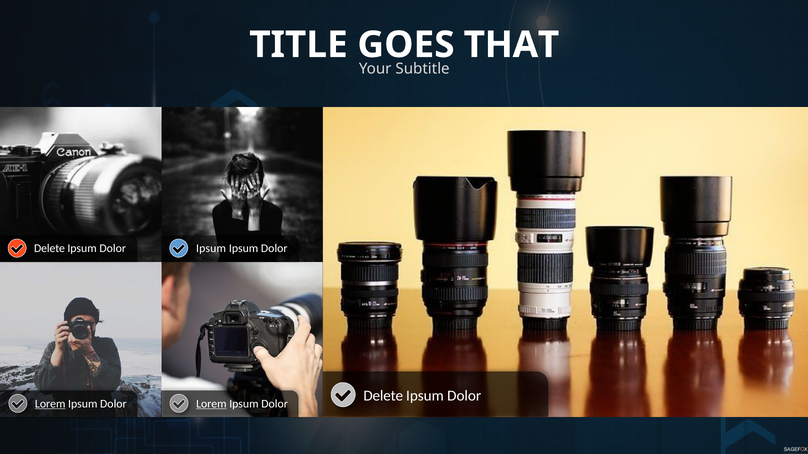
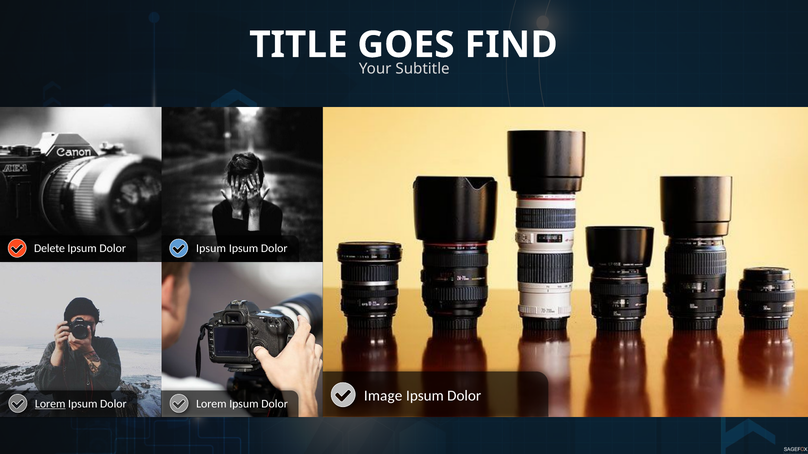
THAT: THAT -> FIND (511, 45)
Delete: Delete -> Image (383, 396)
Lorem underline: present -> none (211, 404)
